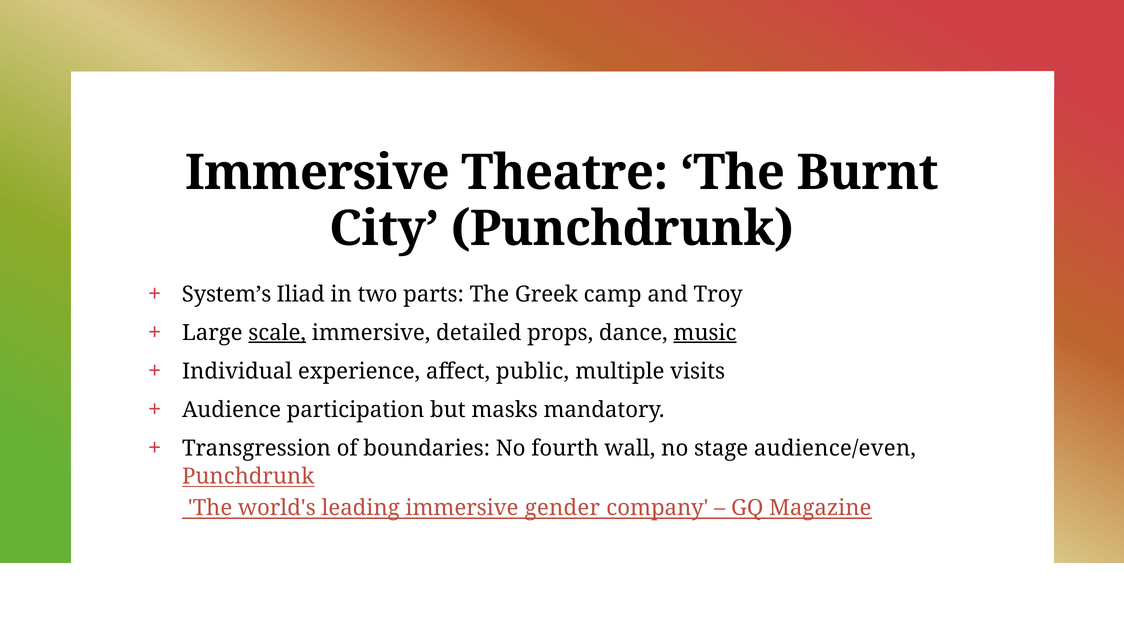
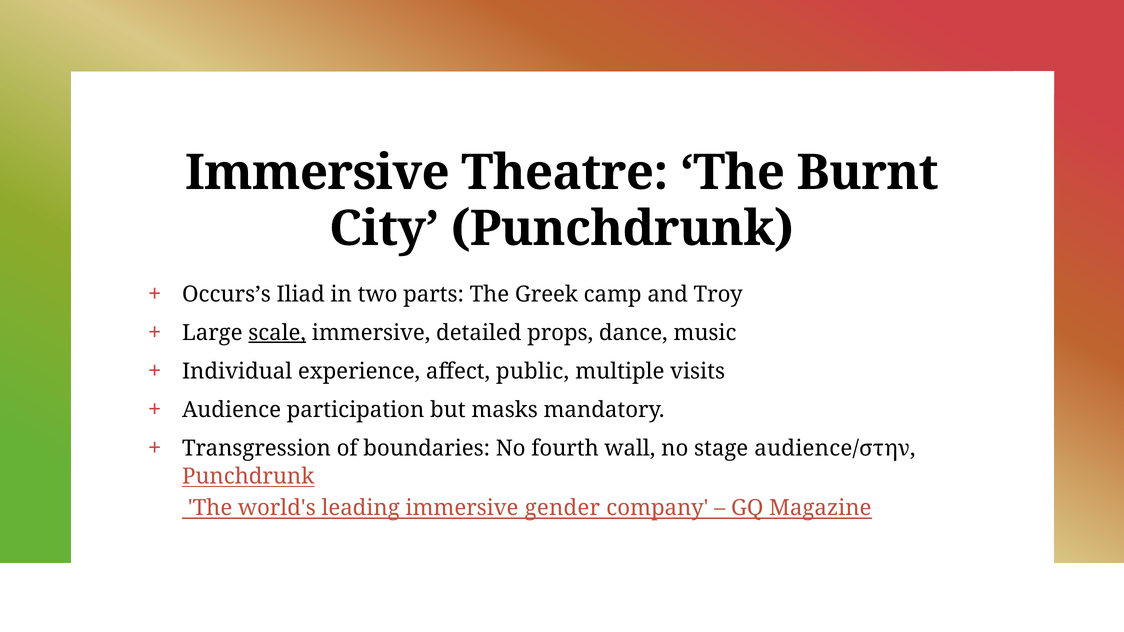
System’s: System’s -> Occurs’s (226, 294)
music underline: present -> none (705, 333)
audience/even: audience/even -> audience/στην (835, 449)
